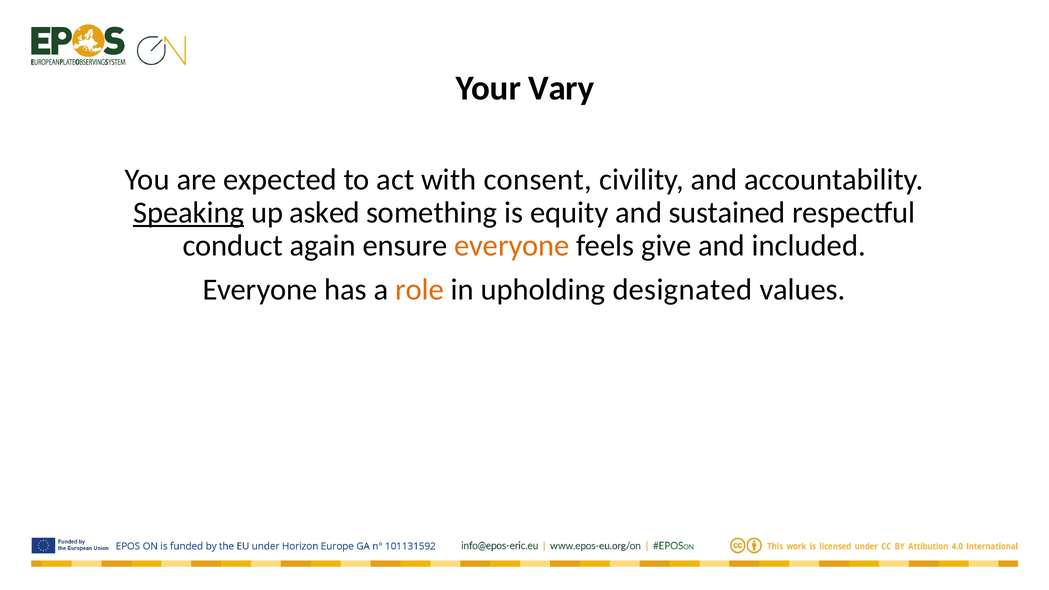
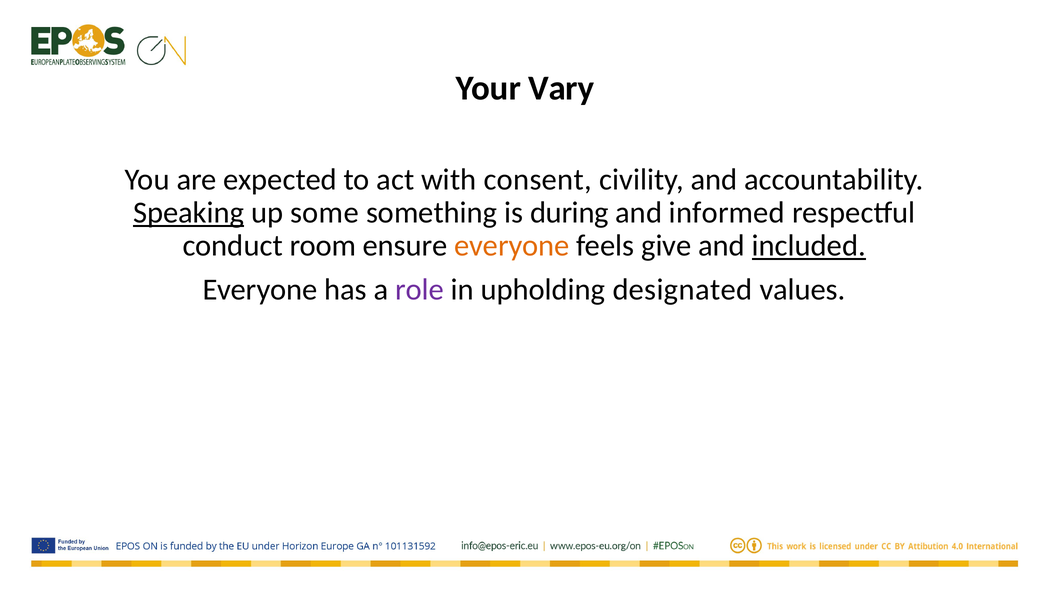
asked: asked -> some (324, 213)
equity: equity -> during (569, 213)
sustained: sustained -> informed (727, 213)
again: again -> room (323, 246)
included underline: none -> present (809, 246)
role colour: orange -> purple (420, 290)
